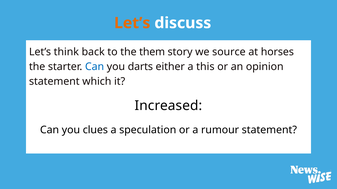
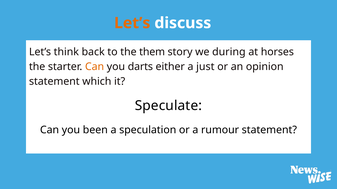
source: source -> during (229, 52)
Can colour: blue -> orange (95, 67)
this: this -> just (205, 67)
Increased: Increased -> Speculate (168, 106)
clues: clues -> been (95, 130)
